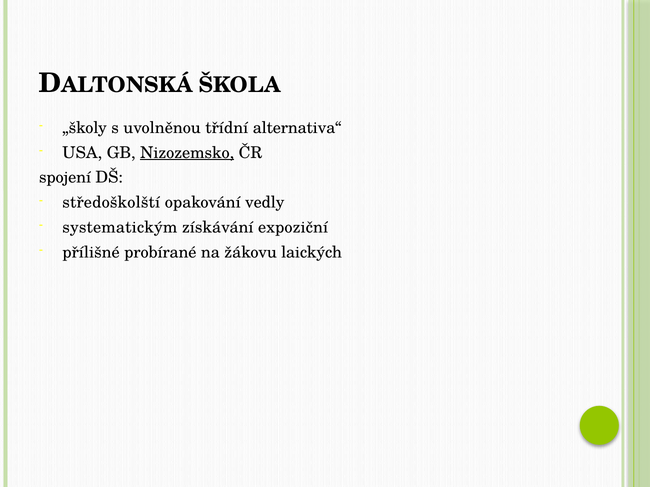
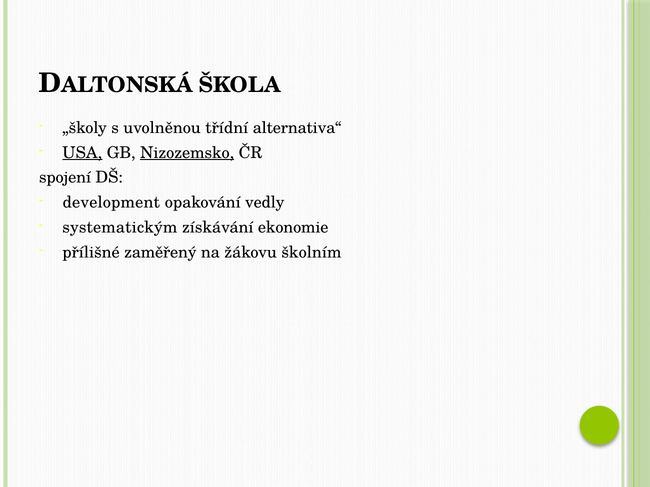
USA underline: none -> present (82, 153)
středoškolští: středoškolští -> development (111, 203)
expoziční: expoziční -> ekonomie (293, 228)
probírané: probírané -> zaměřený (160, 253)
laických: laických -> školním (311, 253)
